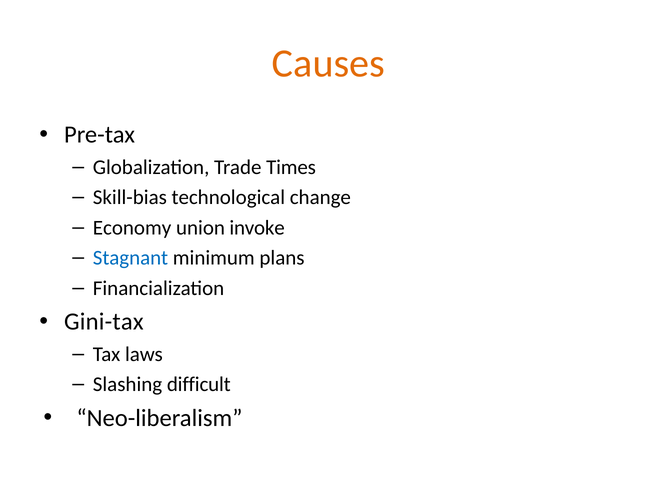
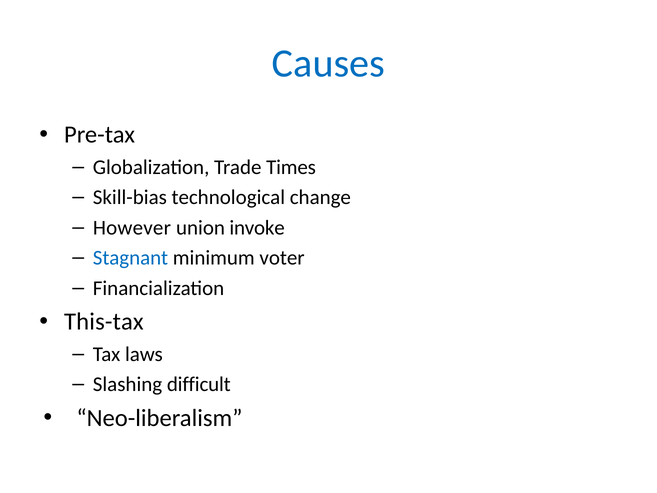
Causes colour: orange -> blue (328, 64)
Economy: Economy -> However (132, 228)
plans: plans -> voter (282, 258)
Gini-tax: Gini-tax -> This-tax (104, 322)
